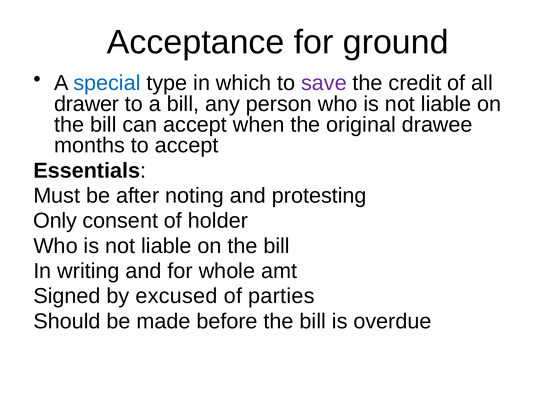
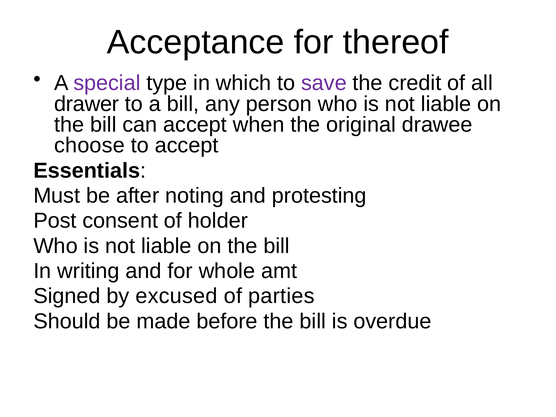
ground: ground -> thereof (396, 42)
special colour: blue -> purple (107, 83)
months: months -> choose (89, 145)
Only: Only -> Post (55, 221)
